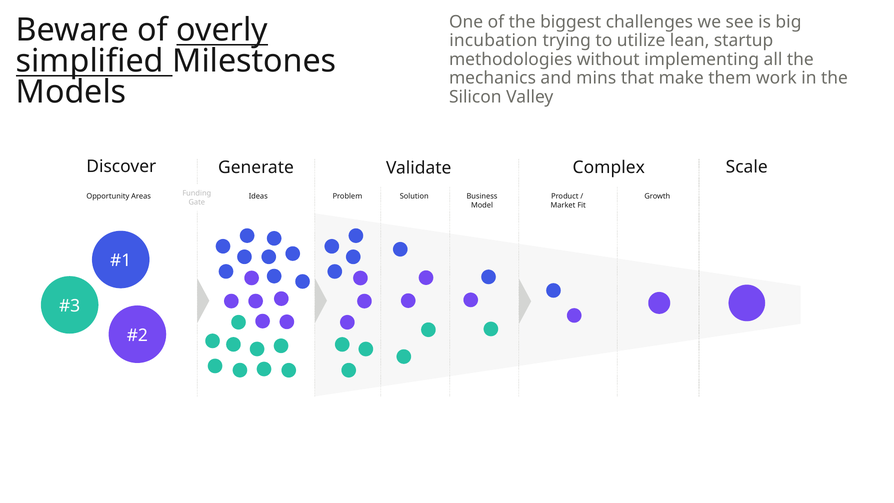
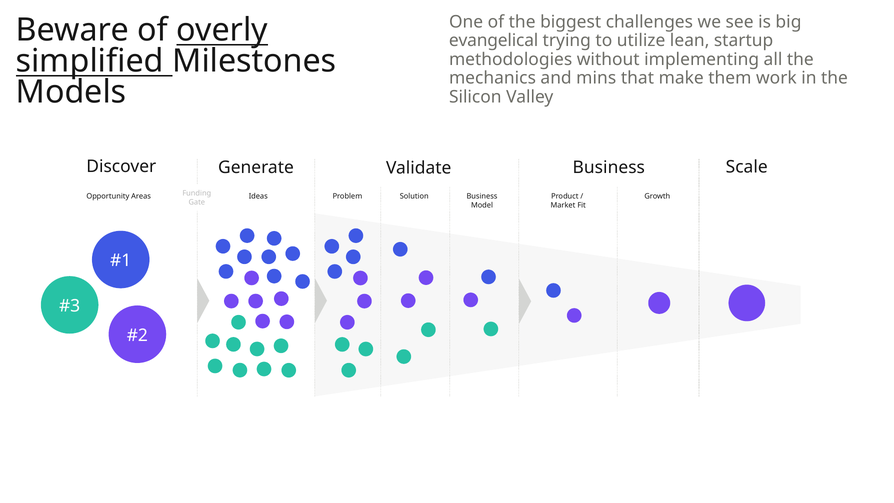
incubation: incubation -> evangelical (494, 41)
Validate Complex: Complex -> Business (609, 168)
